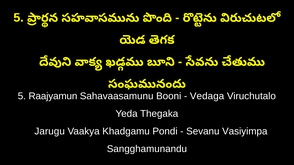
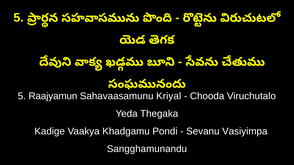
Booni: Booni -> Kriyal (169, 96)
Vedaga: Vedaga -> Chooda (207, 96)
Jarugu: Jarugu -> Kadige (50, 132)
